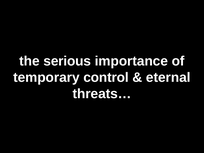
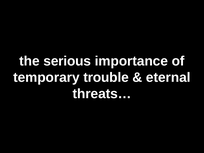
control: control -> trouble (106, 77)
